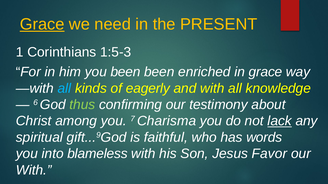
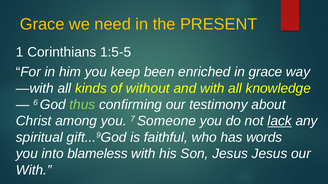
Grace underline: present -> none (42, 24)
1:5-3: 1:5-3 -> 1:5-5 (116, 52)
you been: been -> keep (125, 72)
all colour: light blue -> white (64, 89)
eagerly: eagerly -> without (148, 89)
Charisma: Charisma -> Someone (167, 121)
Jesus Favor: Favor -> Jesus (270, 154)
